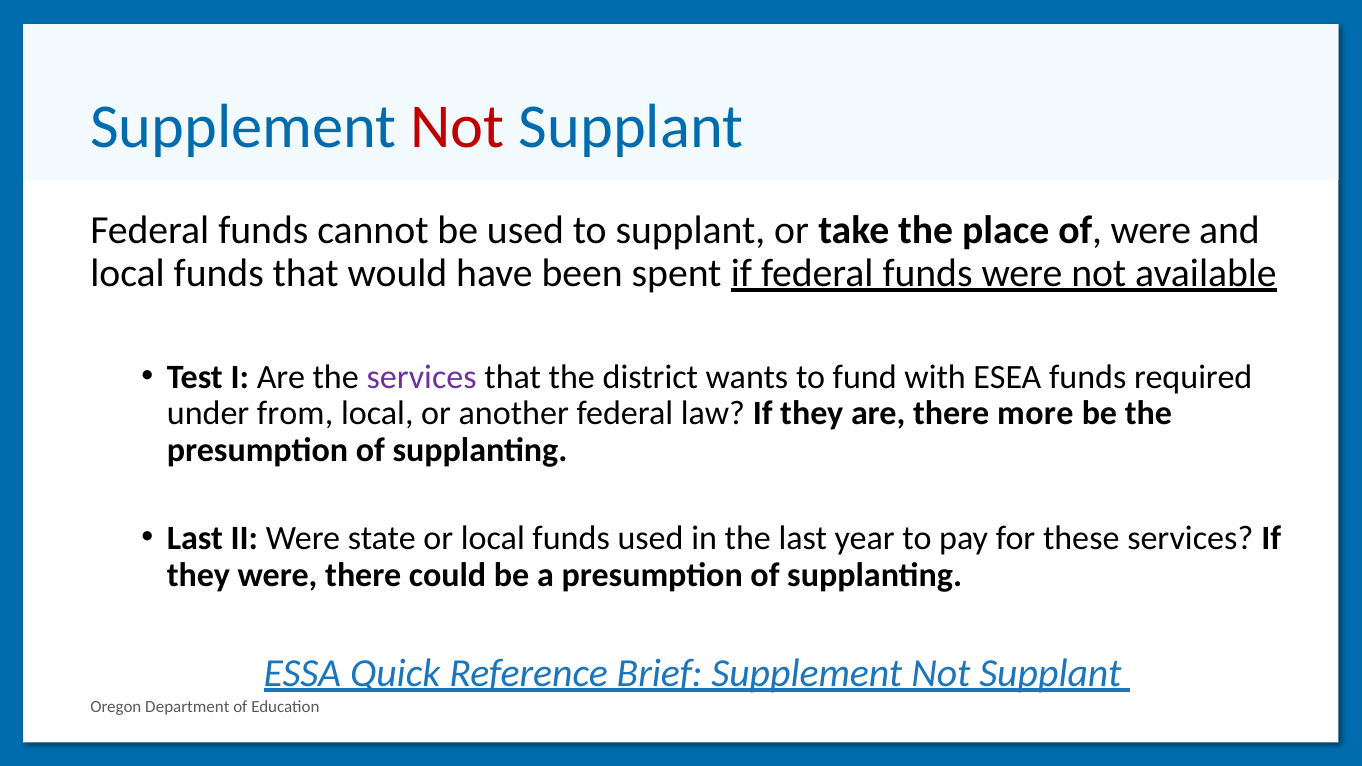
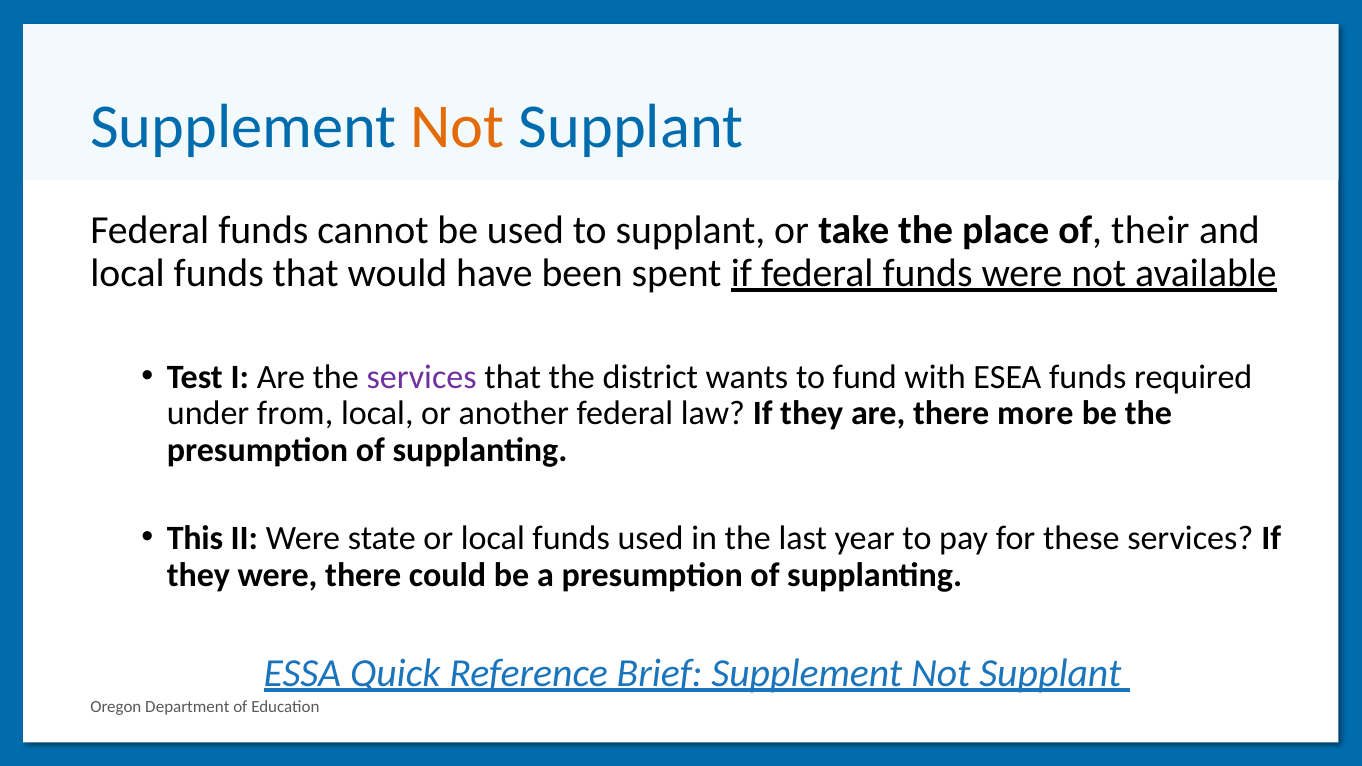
Not colour: red -> orange (458, 126)
of were: were -> their (1150, 230)
Last: Last -> This (195, 538)
